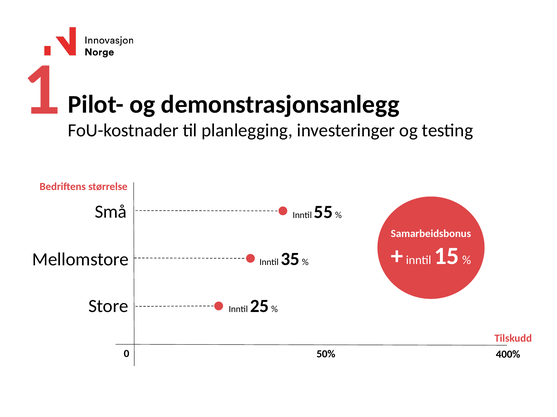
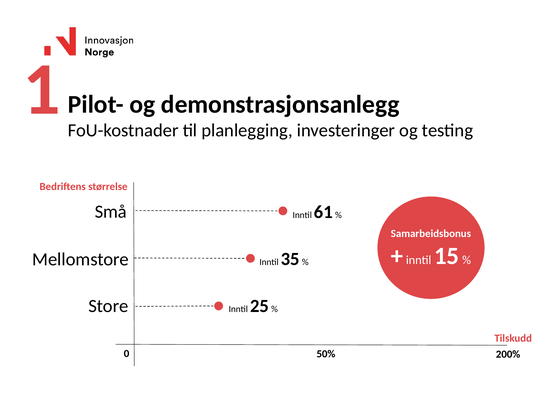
55: 55 -> 61 (323, 212)
400%: 400% -> 200% (508, 355)
